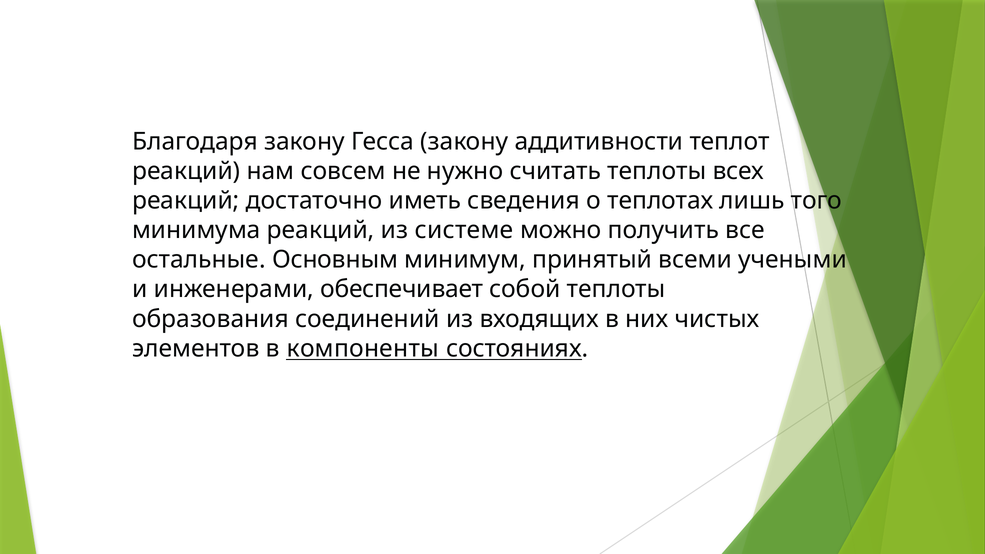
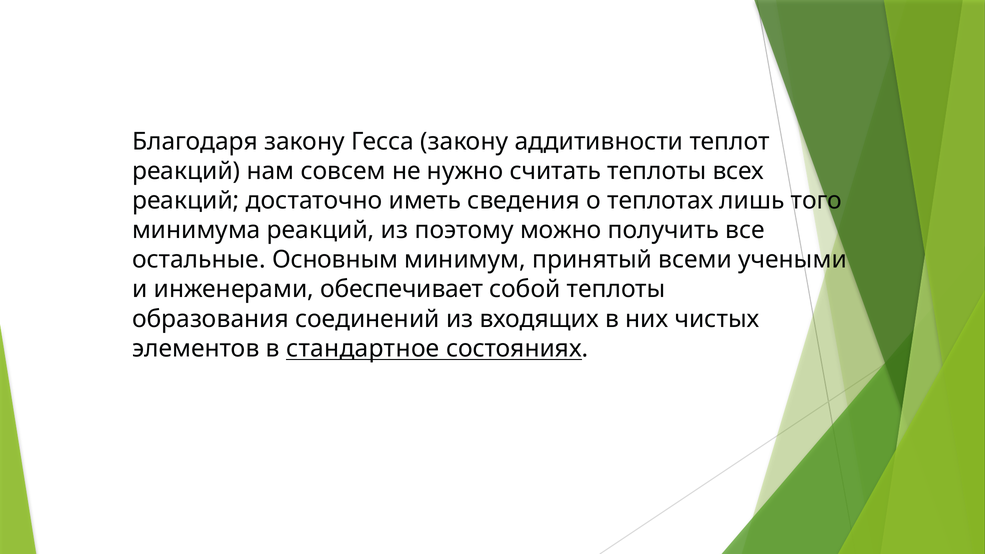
системе: системе -> поэтому (464, 230)
компоненты: компоненты -> стандартное (363, 348)
